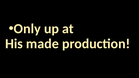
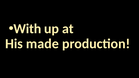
Only: Only -> With (27, 29)
